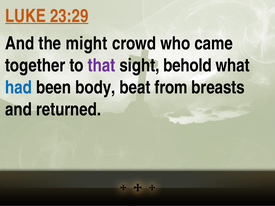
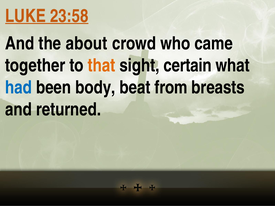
23:29: 23:29 -> 23:58 (69, 16)
might: might -> about (87, 44)
that colour: purple -> orange (101, 66)
behold: behold -> certain (188, 66)
